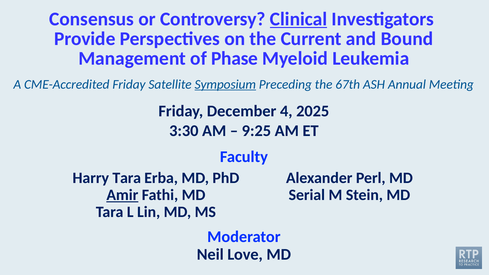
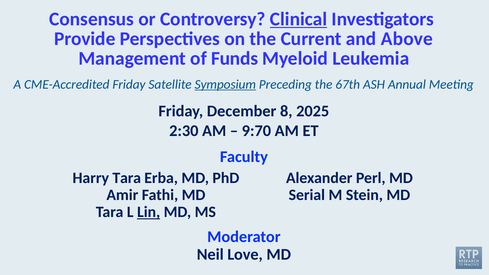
Bound: Bound -> Above (407, 39)
Phase: Phase -> Funds (235, 59)
4: 4 -> 8 (286, 111)
3:30: 3:30 -> 2:30 (184, 131)
9:25: 9:25 -> 9:70 (256, 131)
Amir underline: present -> none (122, 195)
Lin underline: none -> present (149, 212)
